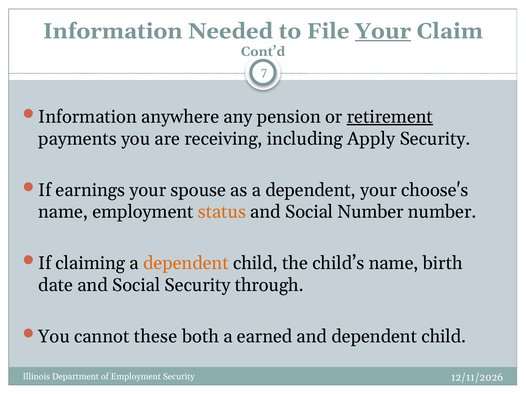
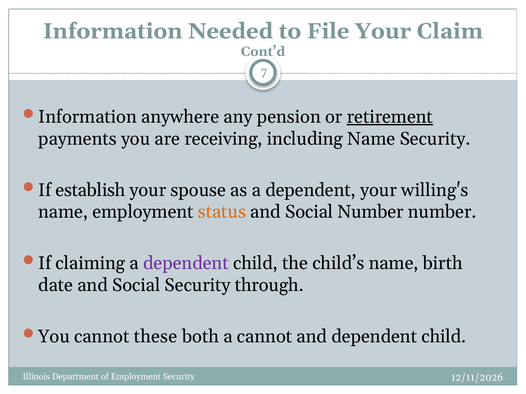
Your underline: present -> none (383, 31)
including Apply: Apply -> Name (371, 139)
earnings: earnings -> establish (90, 190)
choose's: choose's -> willing's (435, 190)
dependent colour: orange -> purple (186, 264)
a earned: earned -> cannot (265, 337)
